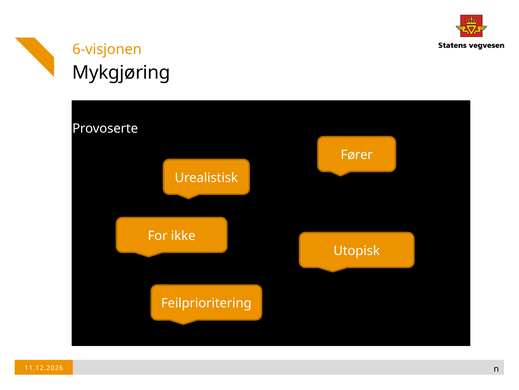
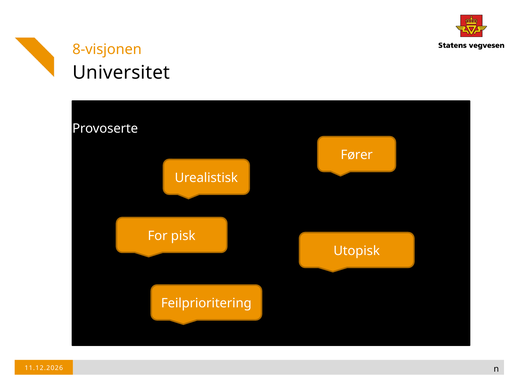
6-visjonen: 6-visjonen -> 8-visjonen (107, 49)
Mykgjøring: Mykgjøring -> Universitet (121, 73)
ikke: ikke -> pisk (183, 235)
